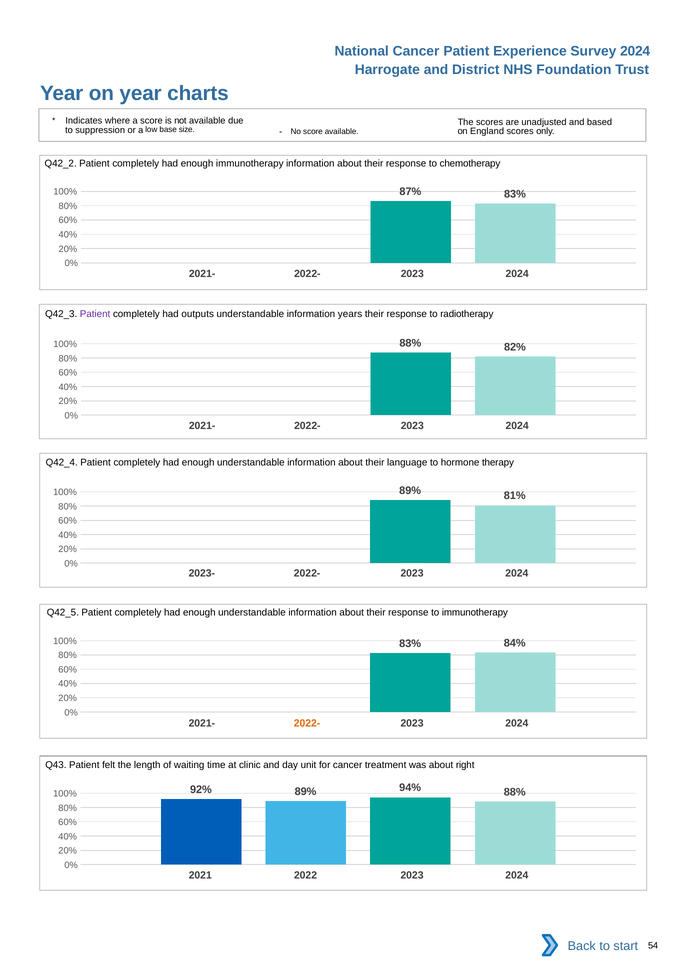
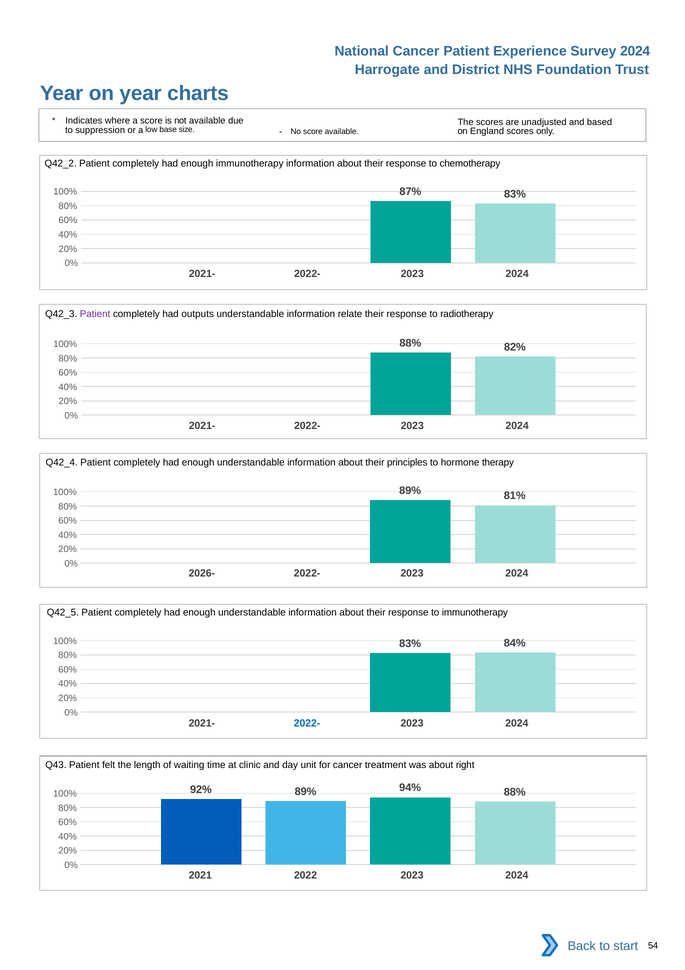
years: years -> relate (350, 314)
language: language -> principles (407, 462)
2023-: 2023- -> 2026- (202, 573)
2022- colour: orange -> blue (307, 723)
